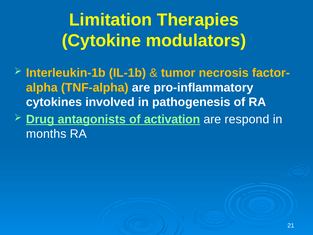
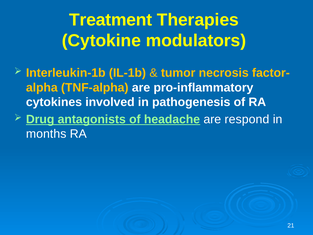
Limitation: Limitation -> Treatment (111, 20)
activation: activation -> headache (172, 119)
